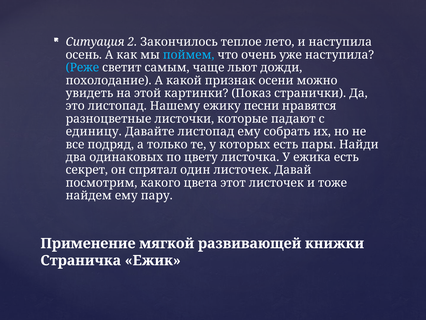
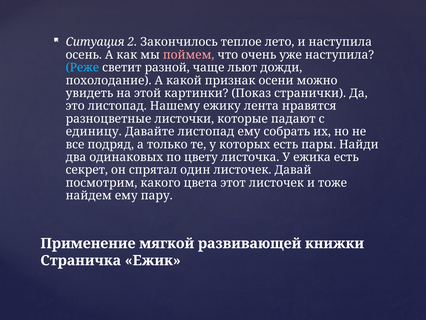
поймем colour: light blue -> pink (189, 55)
самым: самым -> разной (167, 68)
песни: песни -> лента (261, 106)
